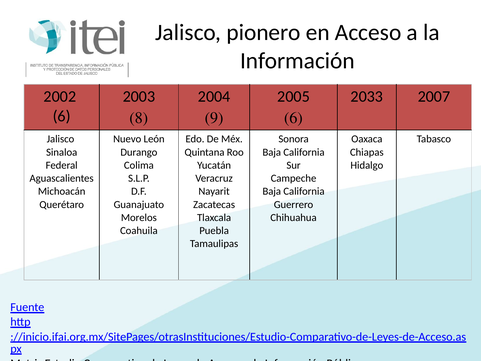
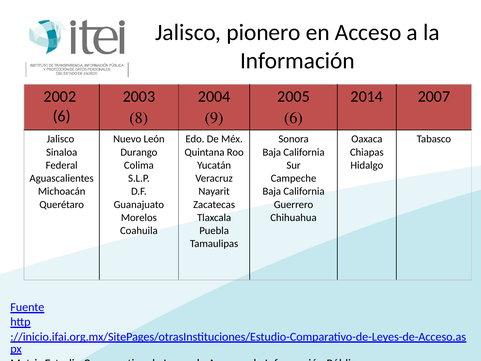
2033: 2033 -> 2014 (367, 97)
